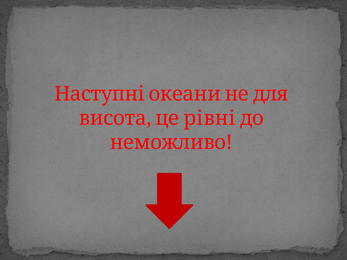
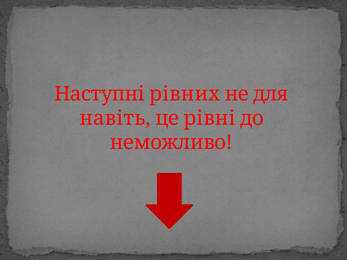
океани: океани -> рівних (185, 94)
висота: висота -> навіть (115, 118)
